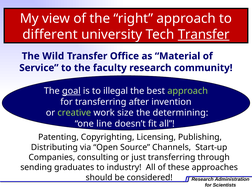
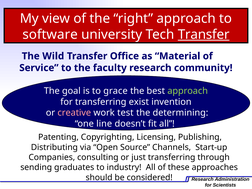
different: different -> software (50, 35)
goal underline: present -> none (71, 91)
illegal: illegal -> grace (115, 91)
after: after -> exist (139, 102)
creative colour: light green -> pink (74, 113)
size: size -> test (125, 113)
